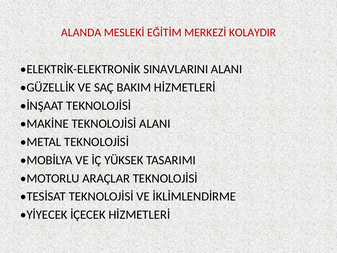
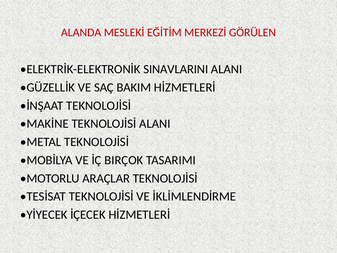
KOLAYDIR: KOLAYDIR -> GÖRÜLEN (252, 32)
YÜKSEK: YÜKSEK -> BIRÇOK (124, 160)
